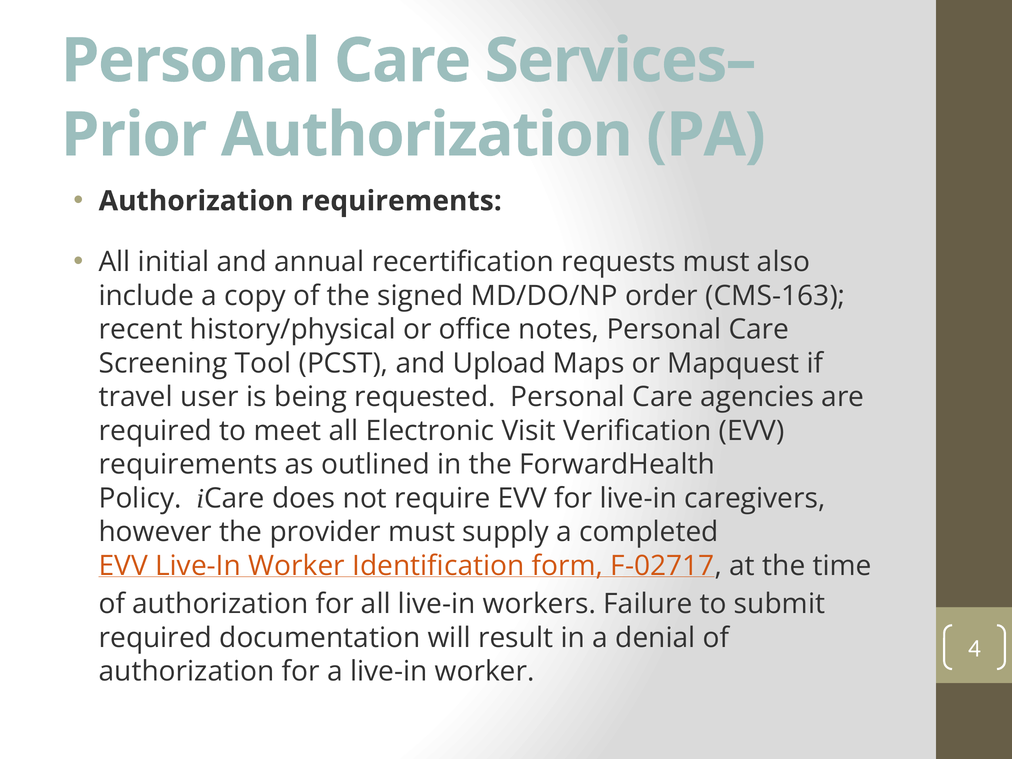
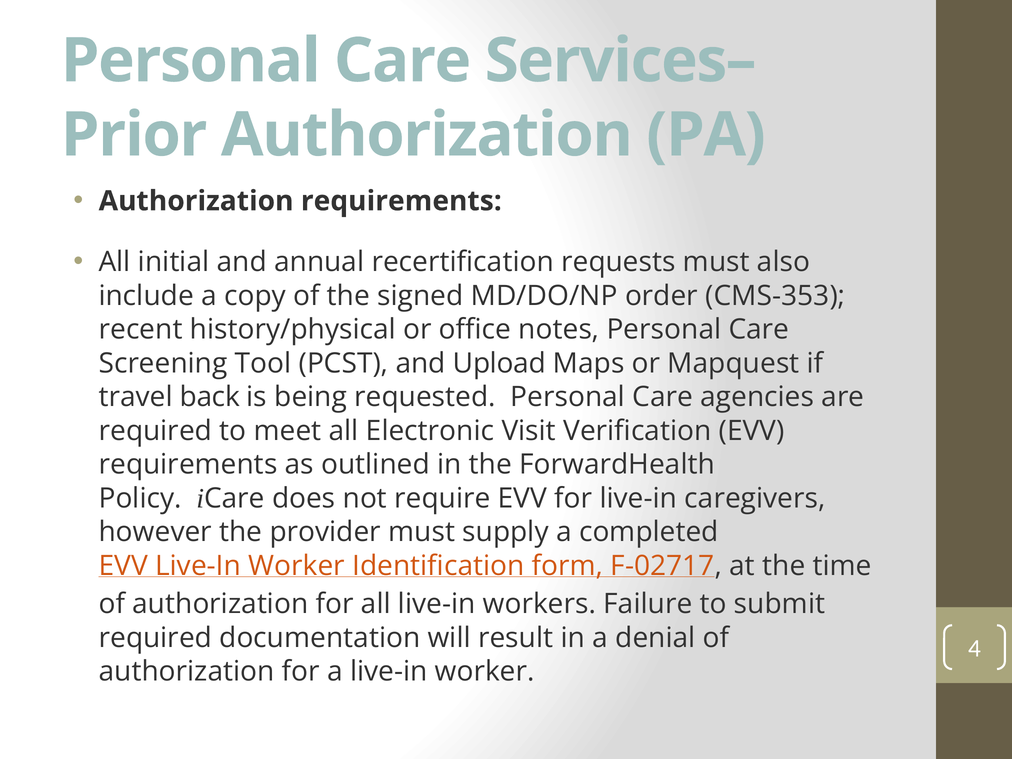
CMS-163: CMS-163 -> CMS-353 (775, 296)
user: user -> back (210, 397)
